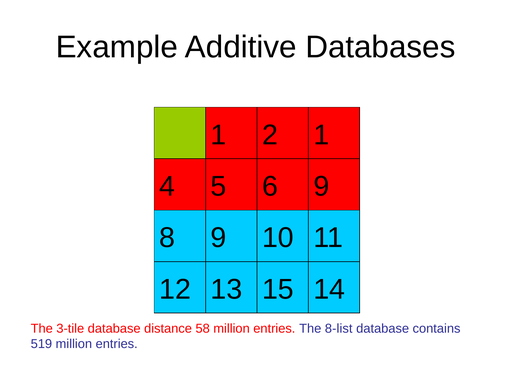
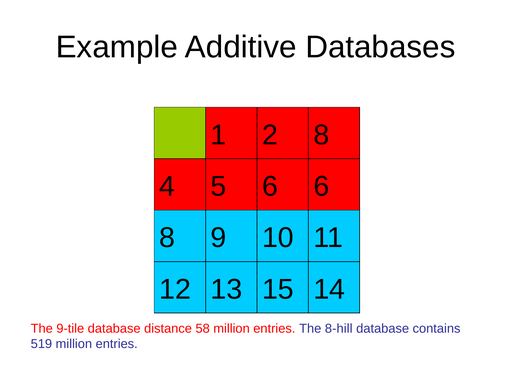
2 1: 1 -> 8 (321, 135)
6 9: 9 -> 6 (321, 186)
3-tile: 3-tile -> 9-tile (70, 328)
8-list: 8-list -> 8-hill (339, 328)
